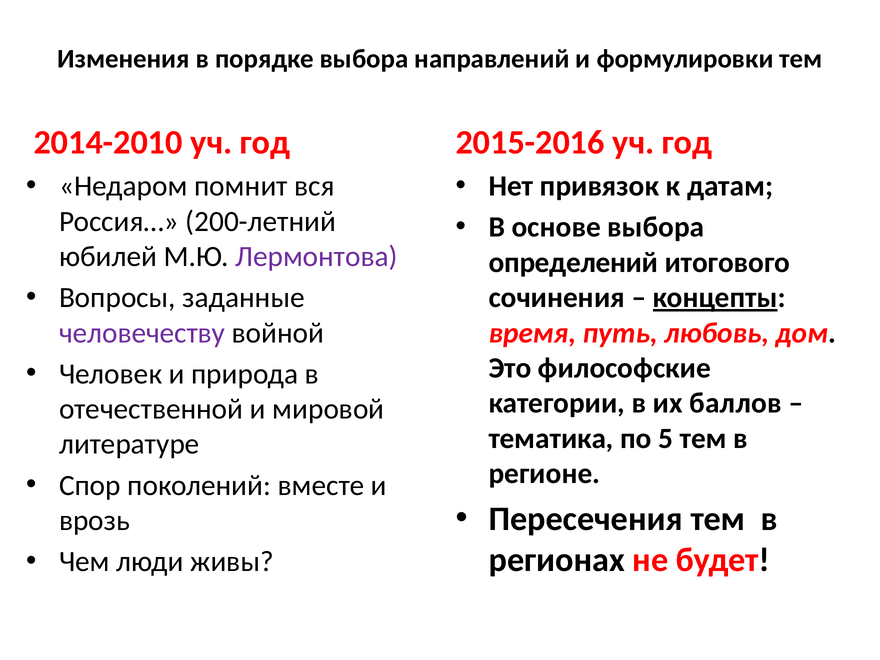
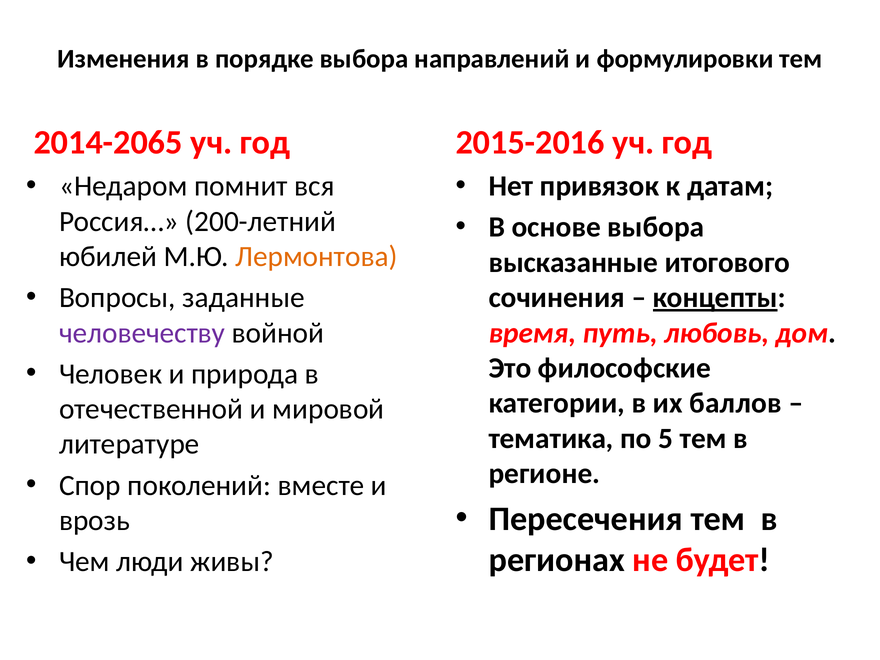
2014-2010: 2014-2010 -> 2014-2065 (108, 143)
Лермонтова colour: purple -> orange (316, 257)
определений: определений -> высказанные (573, 262)
